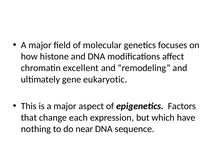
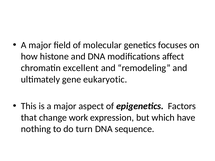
each: each -> work (79, 118)
near: near -> turn (84, 129)
